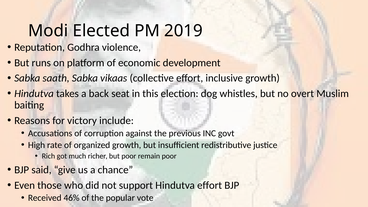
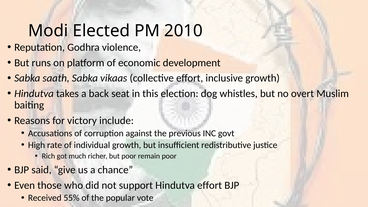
2019: 2019 -> 2010 (183, 31)
organized: organized -> individual (92, 145)
46%: 46% -> 55% (72, 198)
